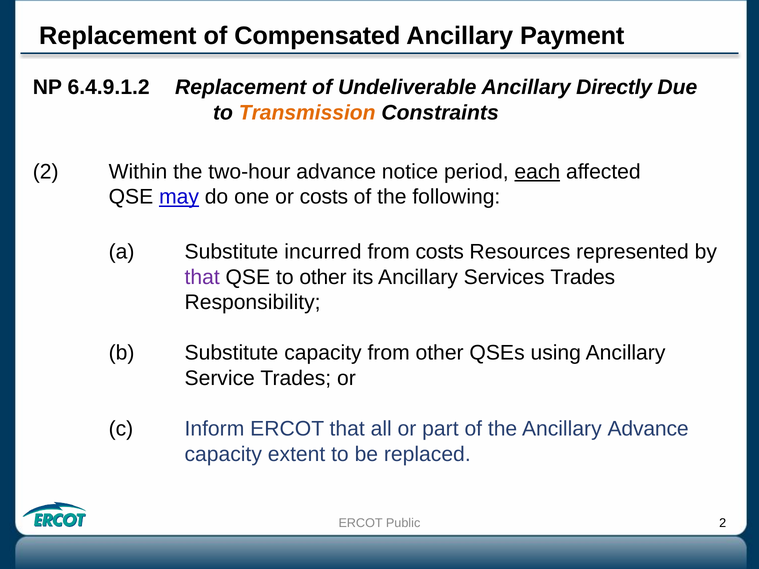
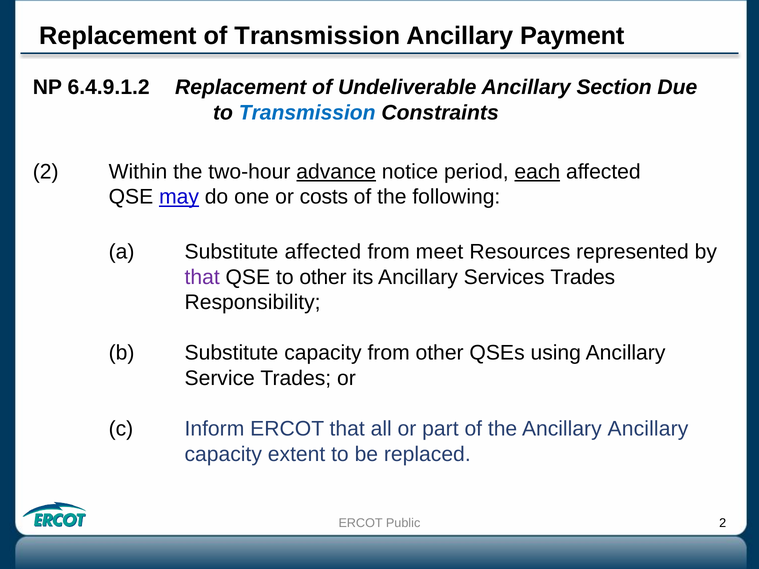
of Compensated: Compensated -> Transmission (317, 36)
Directly: Directly -> Section (614, 87)
Transmission colour: orange -> blue (307, 113)
advance underline: none -> present (336, 172)
Substitute incurred: incurred -> affected (323, 252)
from costs: costs -> meet (439, 252)
Ancillary Advance: Advance -> Ancillary (648, 429)
